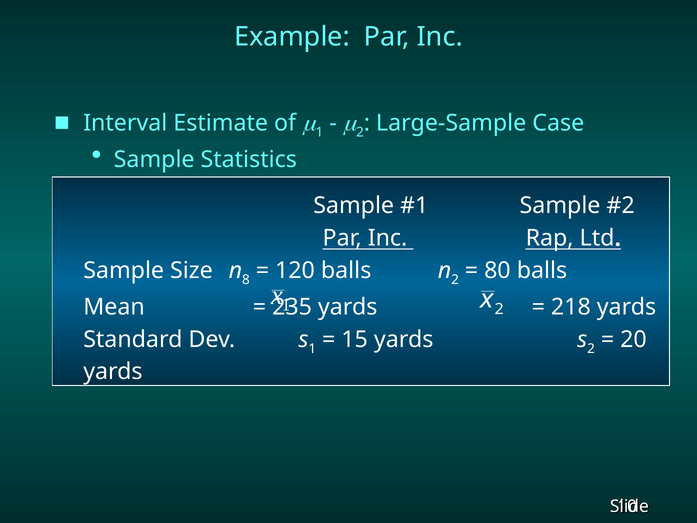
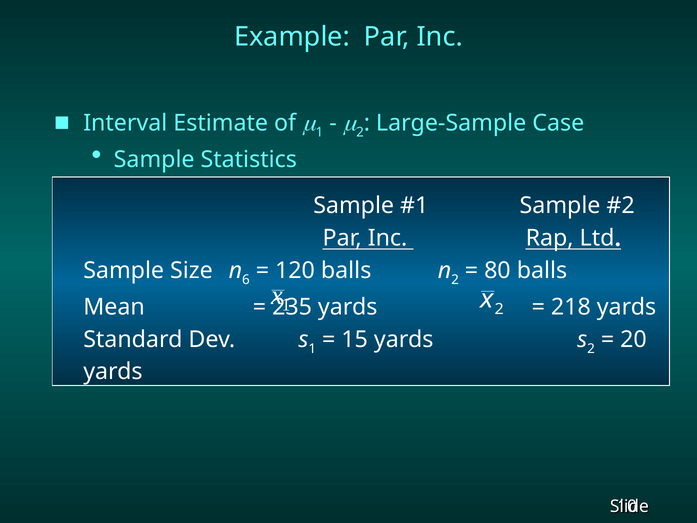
8: 8 -> 6 (246, 280)
